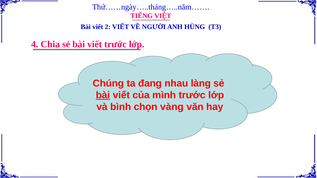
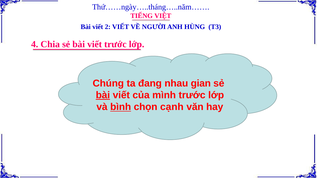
làng: làng -> gian (201, 83)
bình underline: none -> present (121, 107)
vàng: vàng -> cạnh (172, 107)
